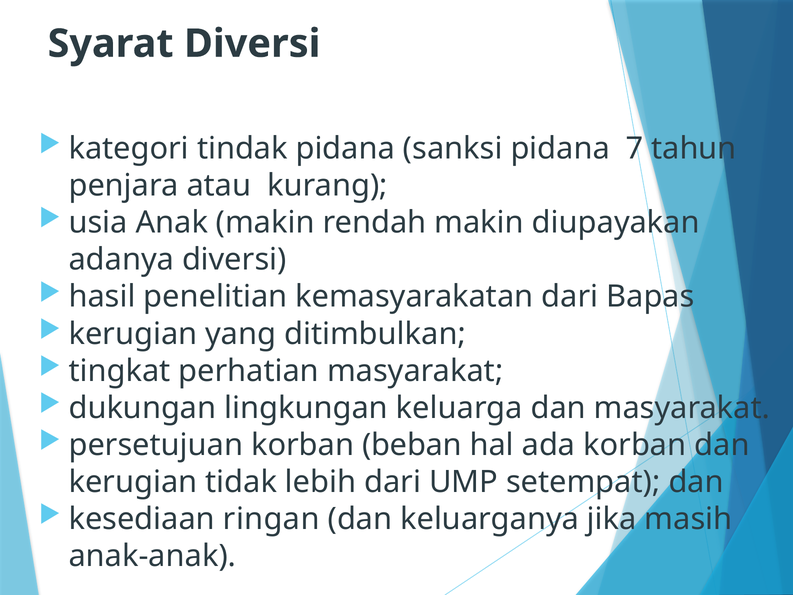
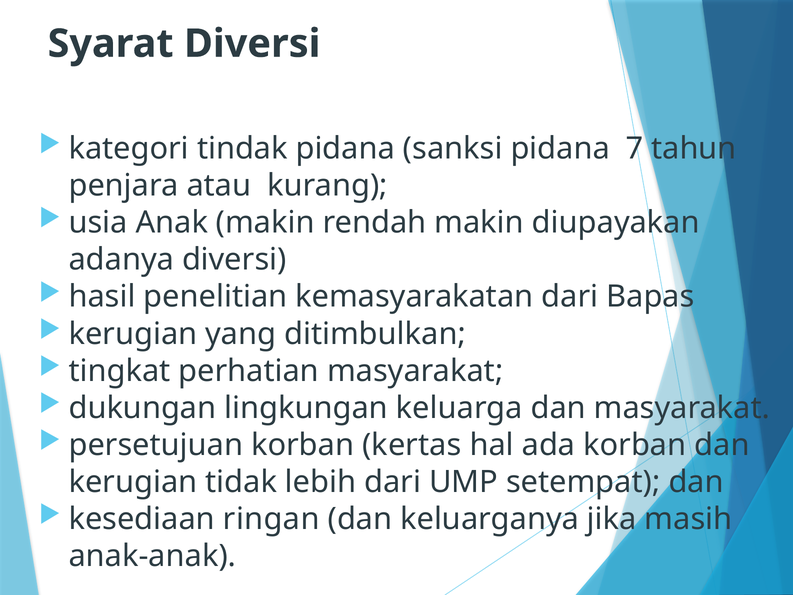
beban: beban -> kertas (412, 445)
